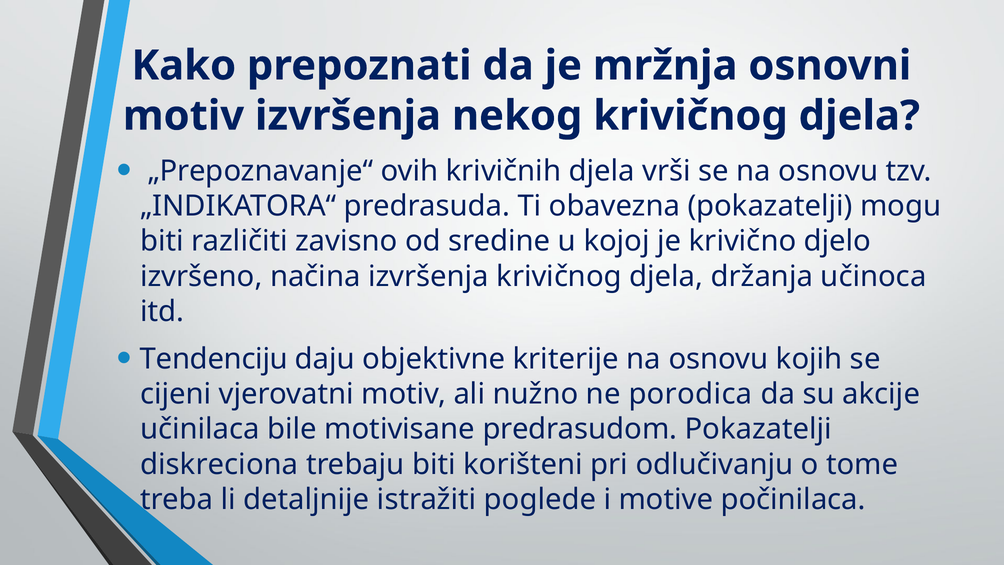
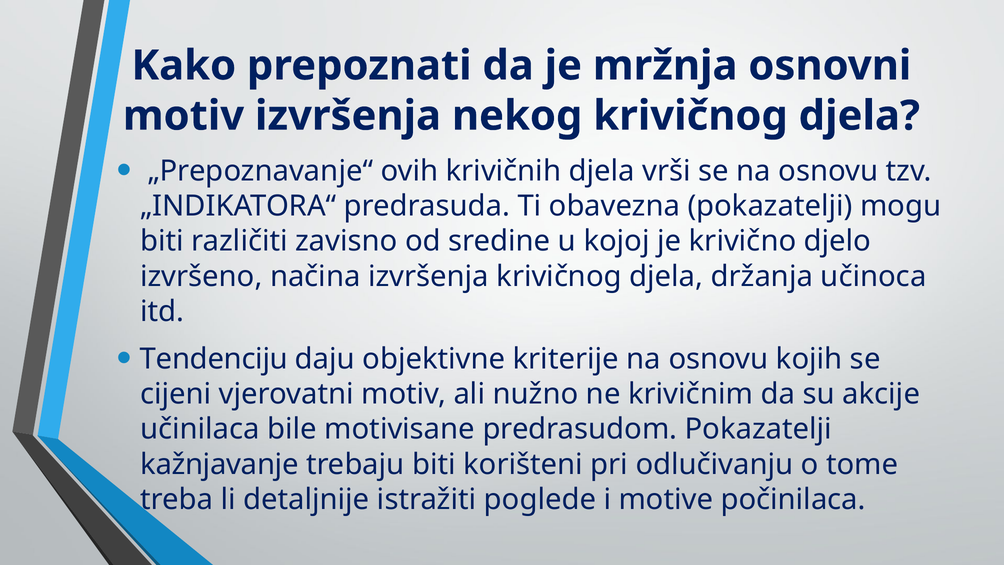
porodica: porodica -> krivičnim (691, 394)
diskreciona: diskreciona -> kažnjavanje (219, 464)
